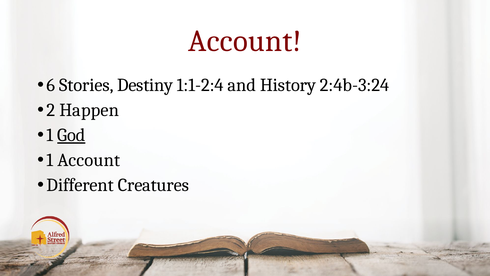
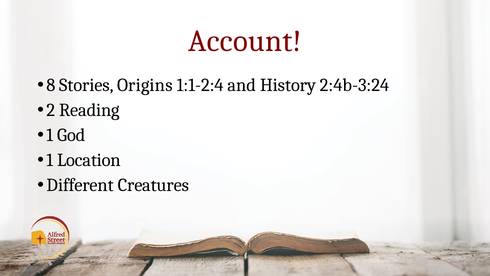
6: 6 -> 8 (51, 85)
Destiny: Destiny -> Origins (145, 85)
Happen: Happen -> Reading (89, 110)
God underline: present -> none (71, 135)
1 Account: Account -> Location (89, 160)
